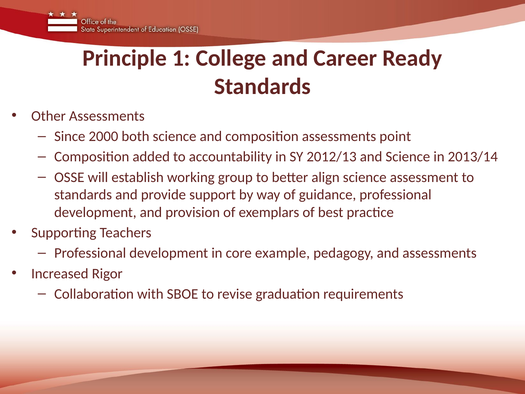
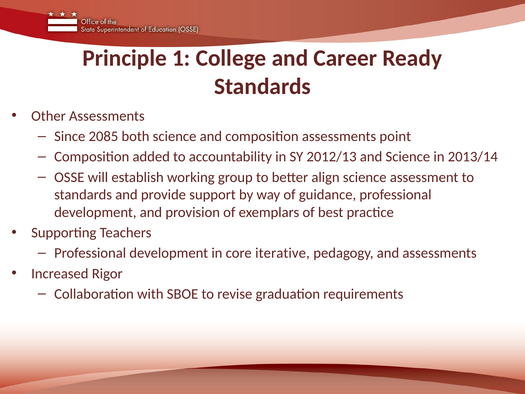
2000: 2000 -> 2085 (103, 136)
example: example -> iterative (282, 253)
